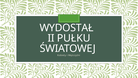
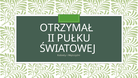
WYDOSTAŁ: WYDOSTAŁ -> OTRZYMAŁ (66, 28)
